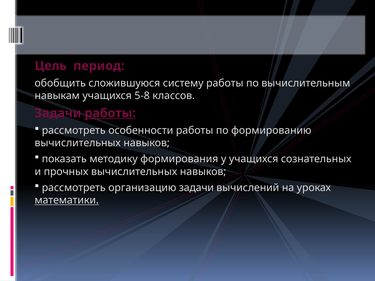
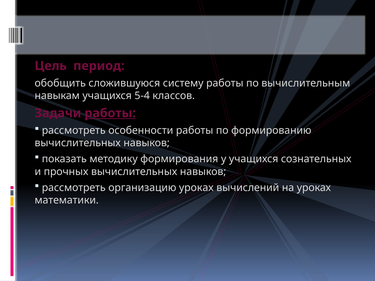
5-8: 5-8 -> 5-4 (142, 96)
организацию задачи: задачи -> уроках (196, 188)
математики underline: present -> none (67, 200)
